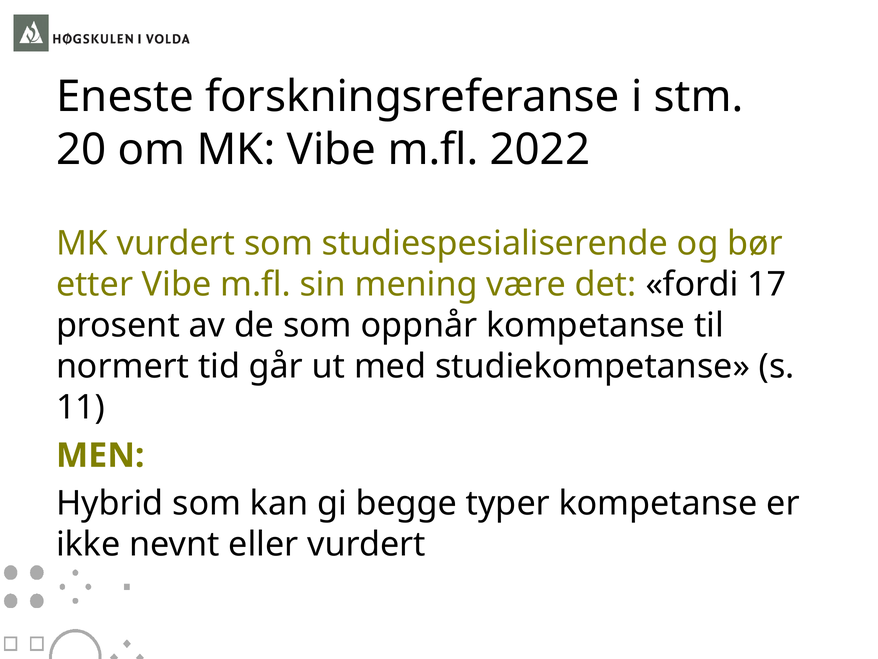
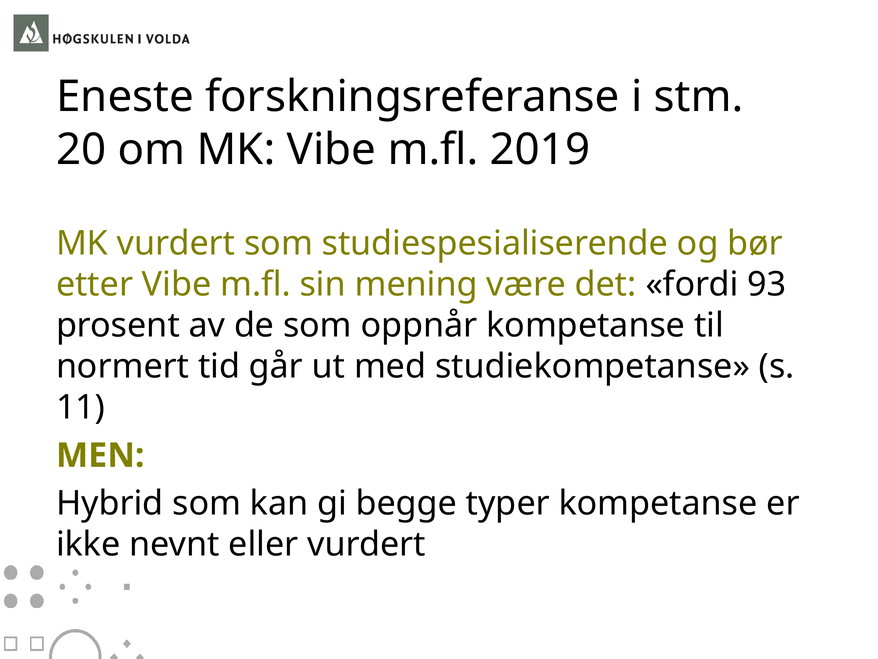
2022: 2022 -> 2019 (540, 149)
17: 17 -> 93 (767, 284)
